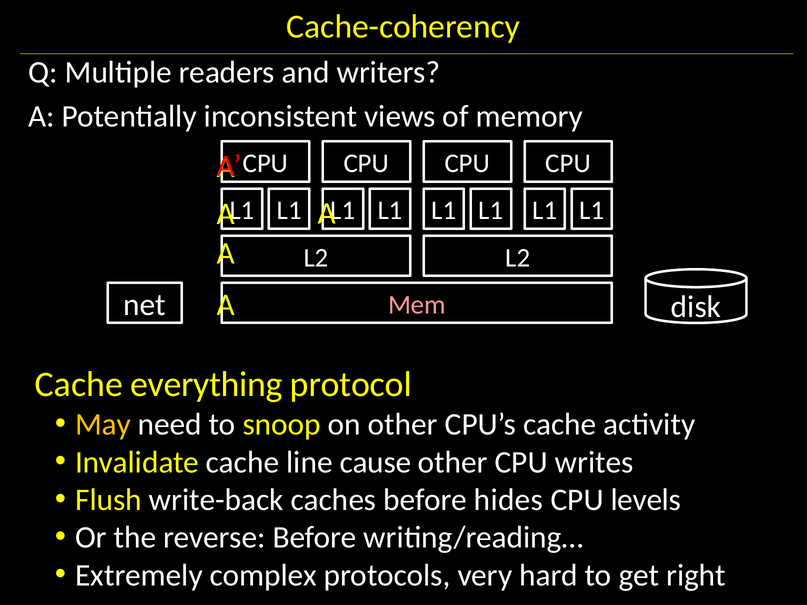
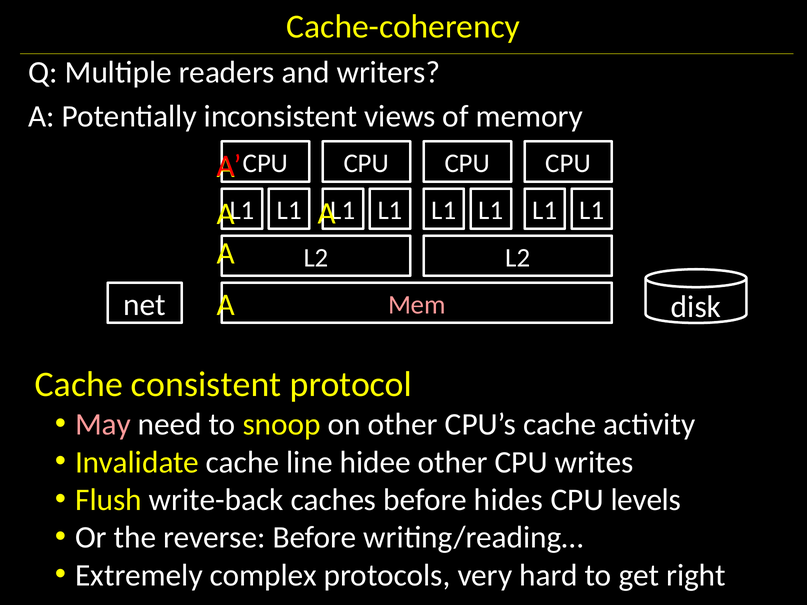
everything: everything -> consistent (206, 385)
May colour: yellow -> pink (103, 425)
cause: cause -> hidee (375, 462)
